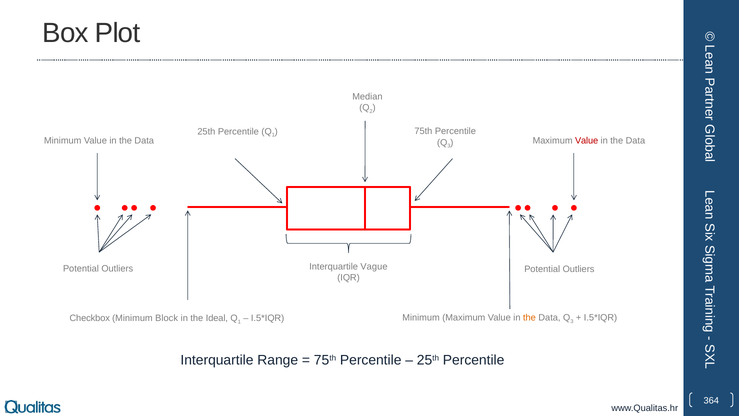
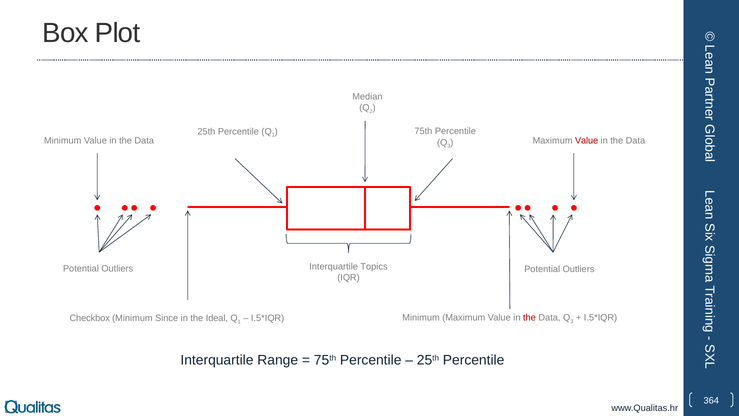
Vague: Vague -> Topics (374, 266)
Block: Block -> Since (167, 318)
the colour: orange -> red (529, 318)
